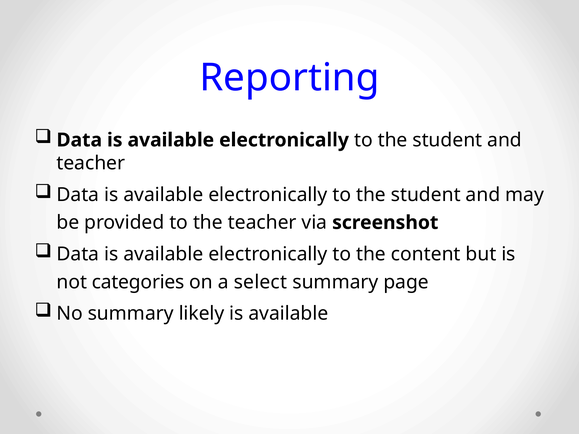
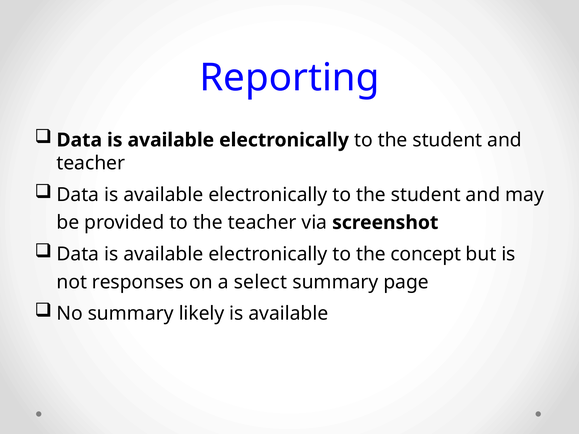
content: content -> concept (426, 254)
categories: categories -> responses (138, 282)
